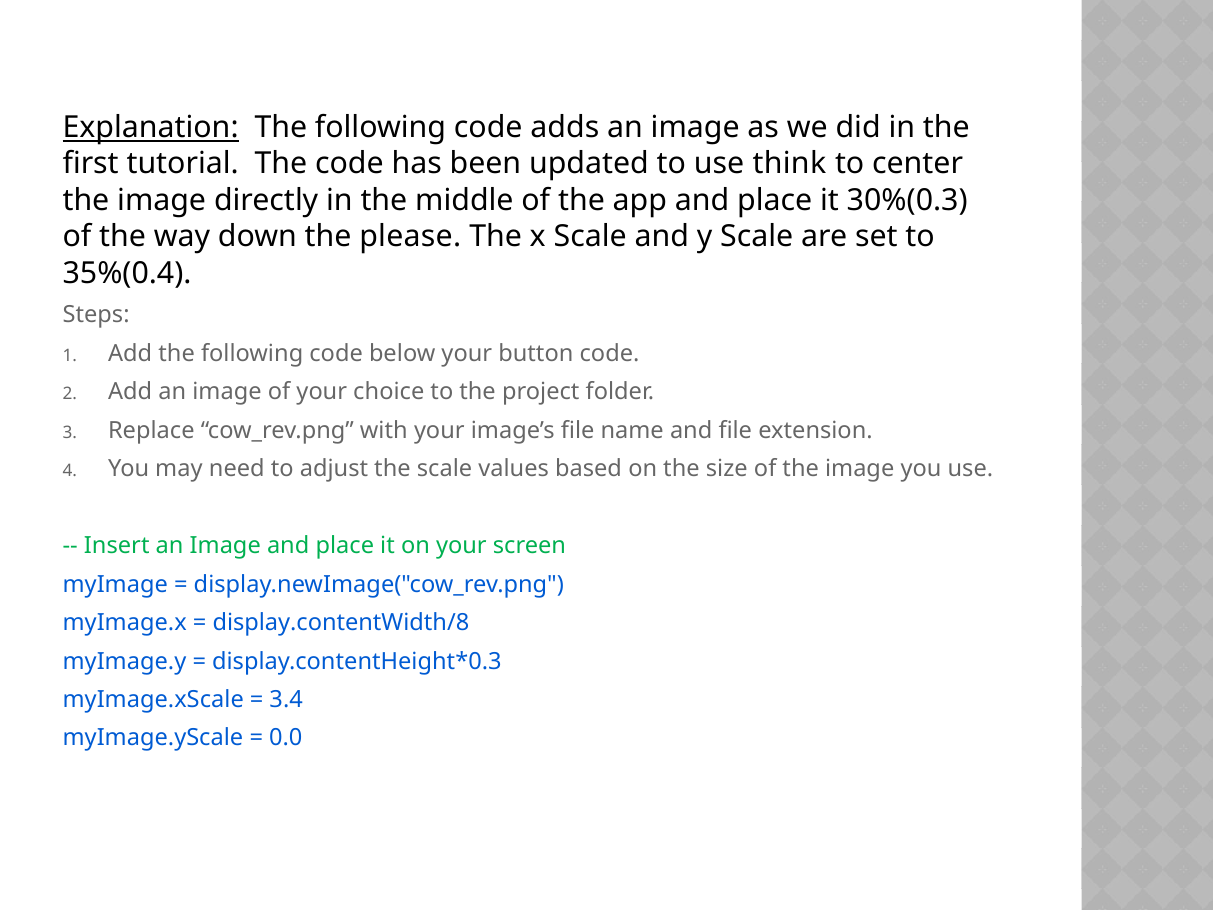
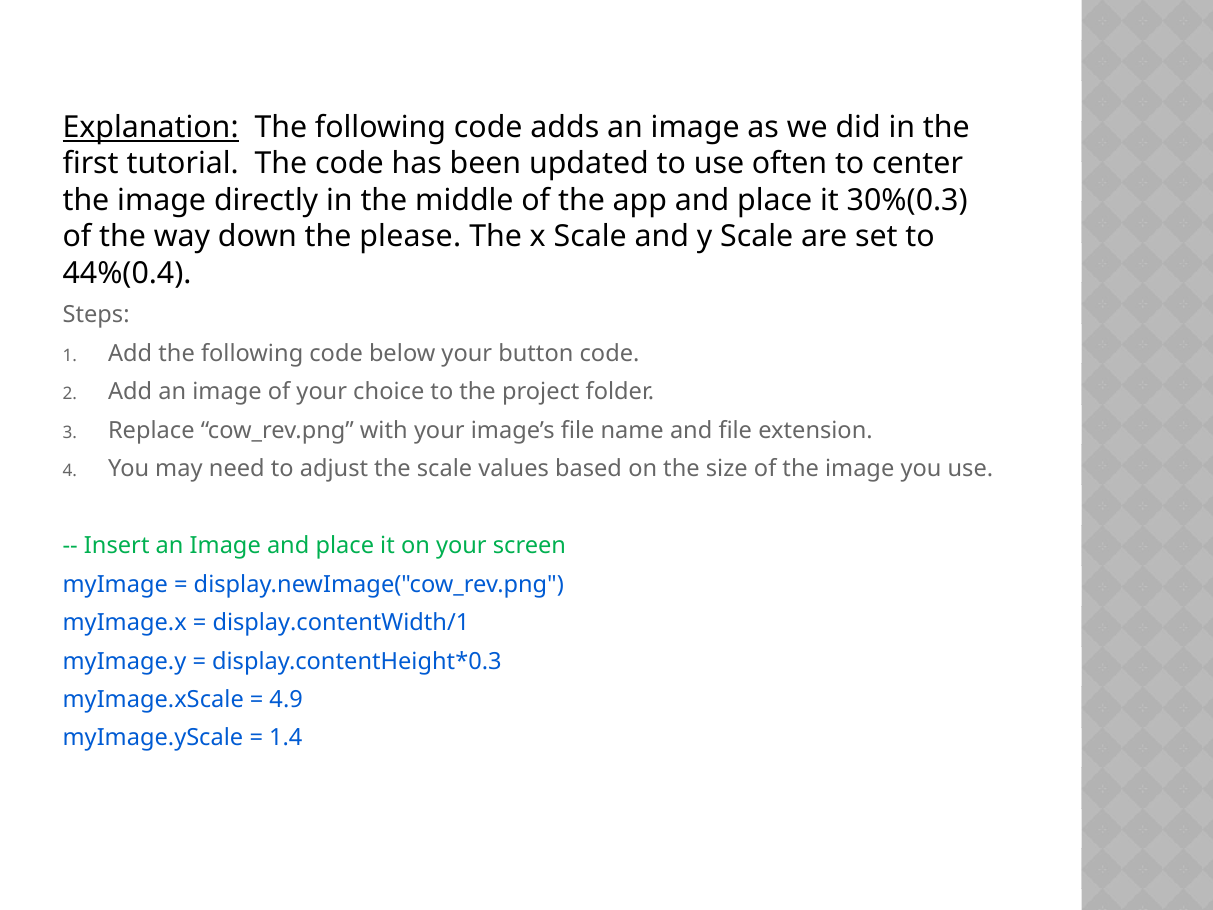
think: think -> often (790, 164)
35%(0.4: 35%(0.4 -> 44%(0.4 (127, 273)
display.contentWidth/8: display.contentWidth/8 -> display.contentWidth/1 (341, 623)
3.4: 3.4 -> 4.9 (286, 699)
0.0: 0.0 -> 1.4 (286, 738)
